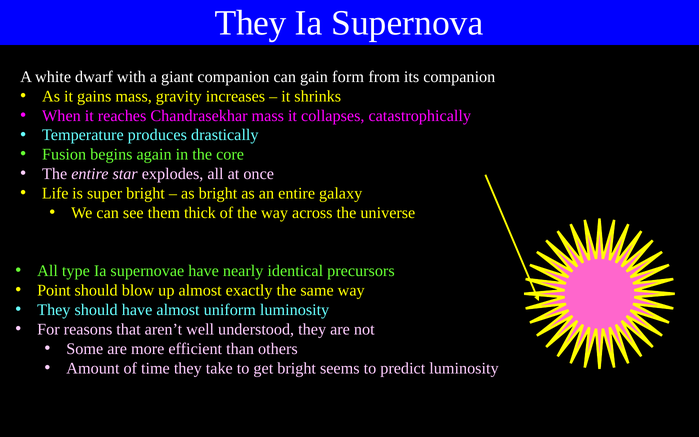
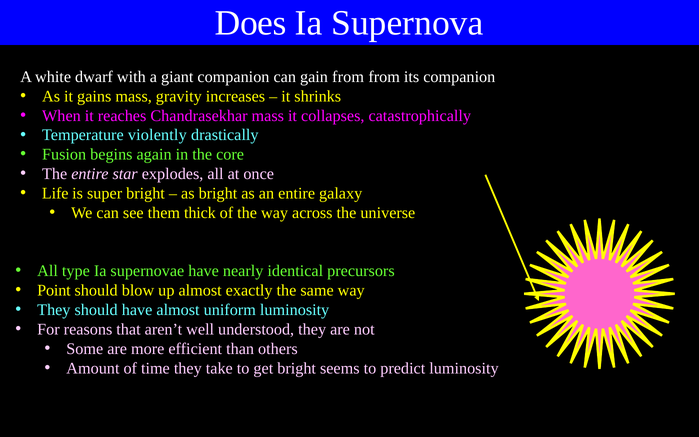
They: They -> Does (251, 23)
gain form: form -> from (348, 77)
produces: produces -> violently (157, 135)
